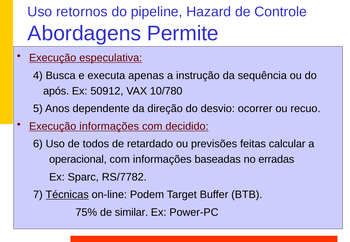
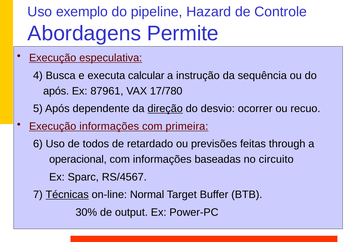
retornos: retornos -> exemplo (82, 12)
apenas: apenas -> calcular (146, 76)
50912: 50912 -> 87961 (107, 91)
10/780: 10/780 -> 17/780 (166, 91)
5 Anos: Anos -> Após (57, 109)
direção underline: none -> present (165, 109)
decidido: decidido -> primeira (187, 126)
calcular: calcular -> through (287, 144)
erradas: erradas -> circuito (276, 160)
RS/7782: RS/7782 -> RS/4567 (124, 177)
Podem: Podem -> Normal (147, 195)
75%: 75% -> 30% (86, 213)
similar: similar -> output (131, 213)
